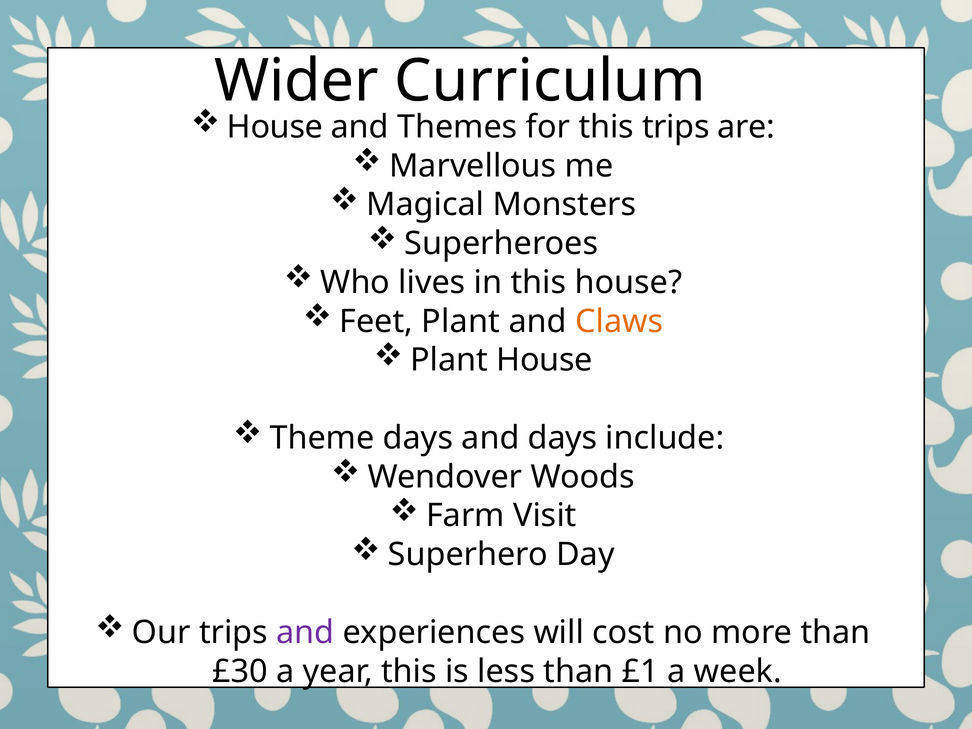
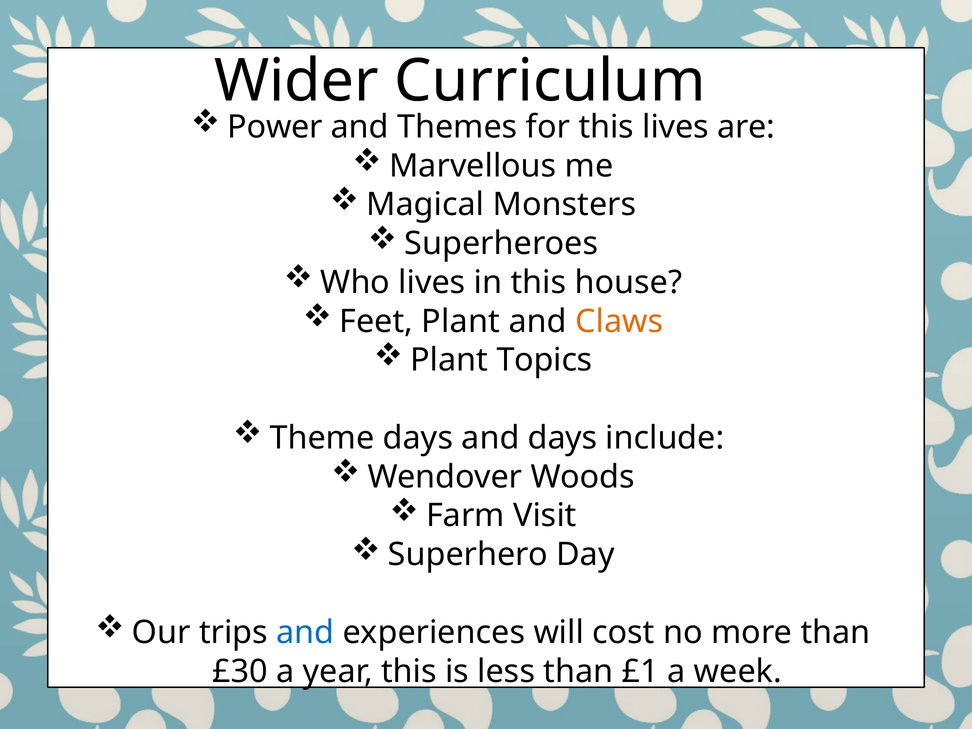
House: House -> Power (275, 127)
this trips: trips -> lives (676, 127)
Plant House: House -> Topics (544, 360)
and colour: purple -> blue (305, 632)
